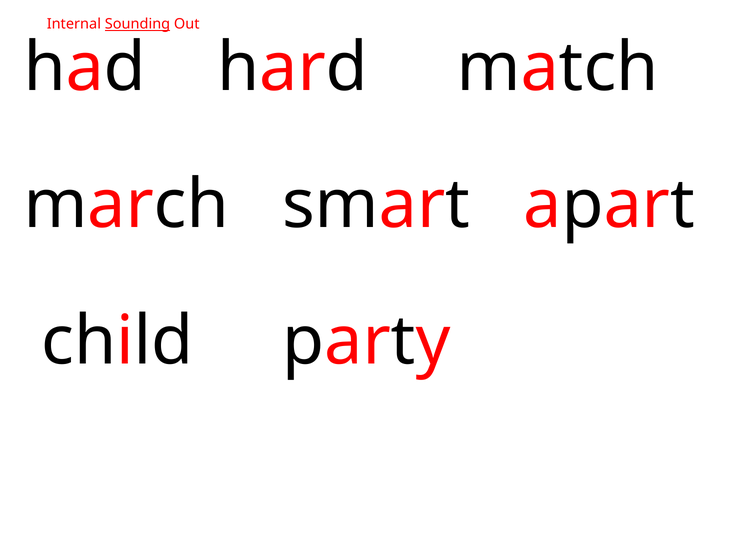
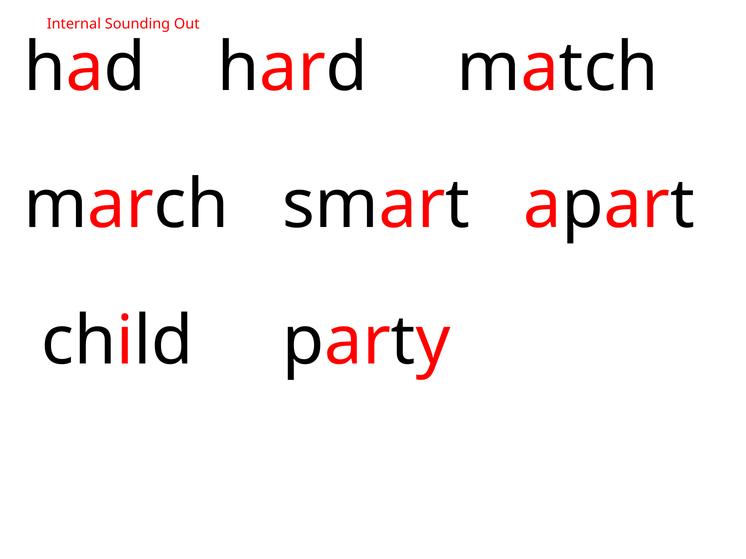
Sounding underline: present -> none (137, 24)
